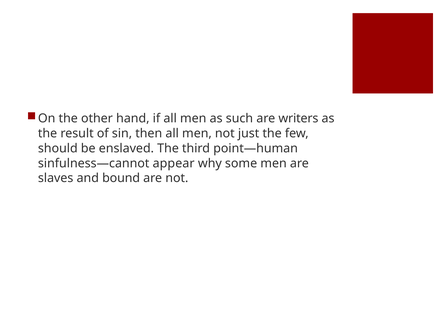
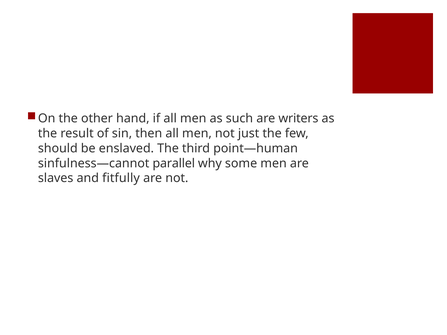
appear: appear -> parallel (174, 163)
bound: bound -> fitfully (121, 178)
